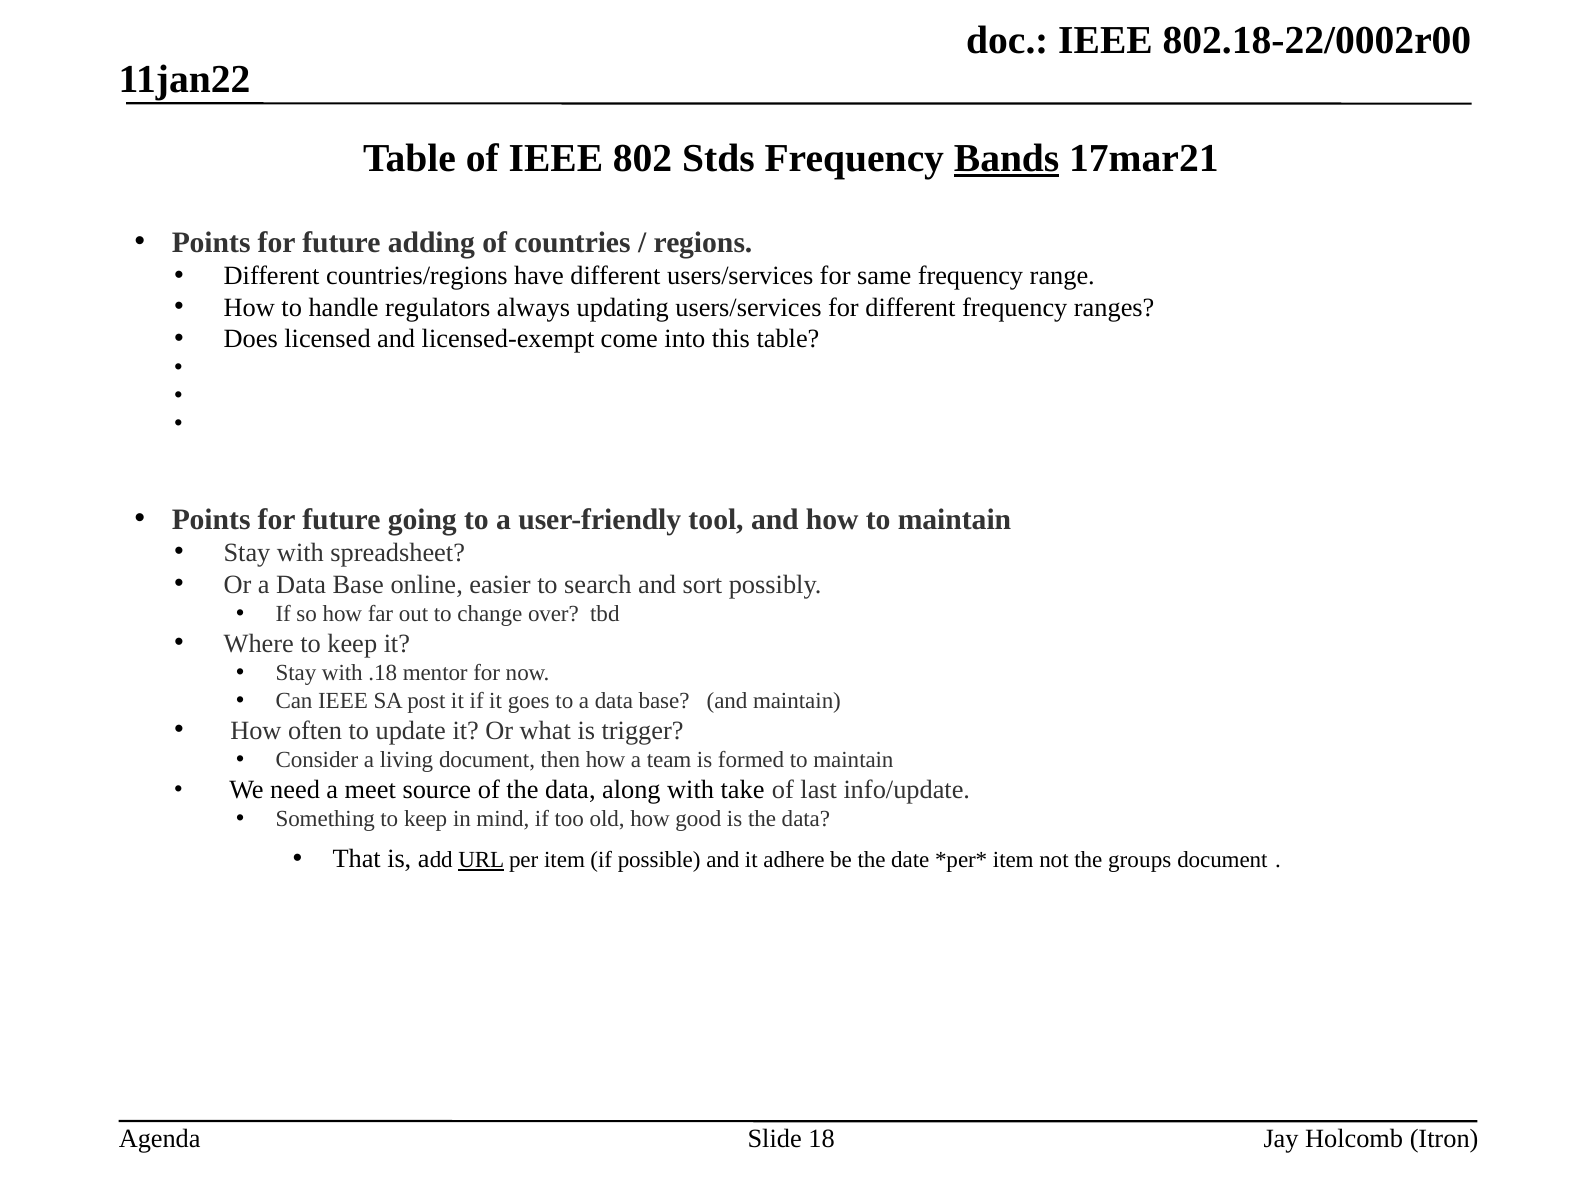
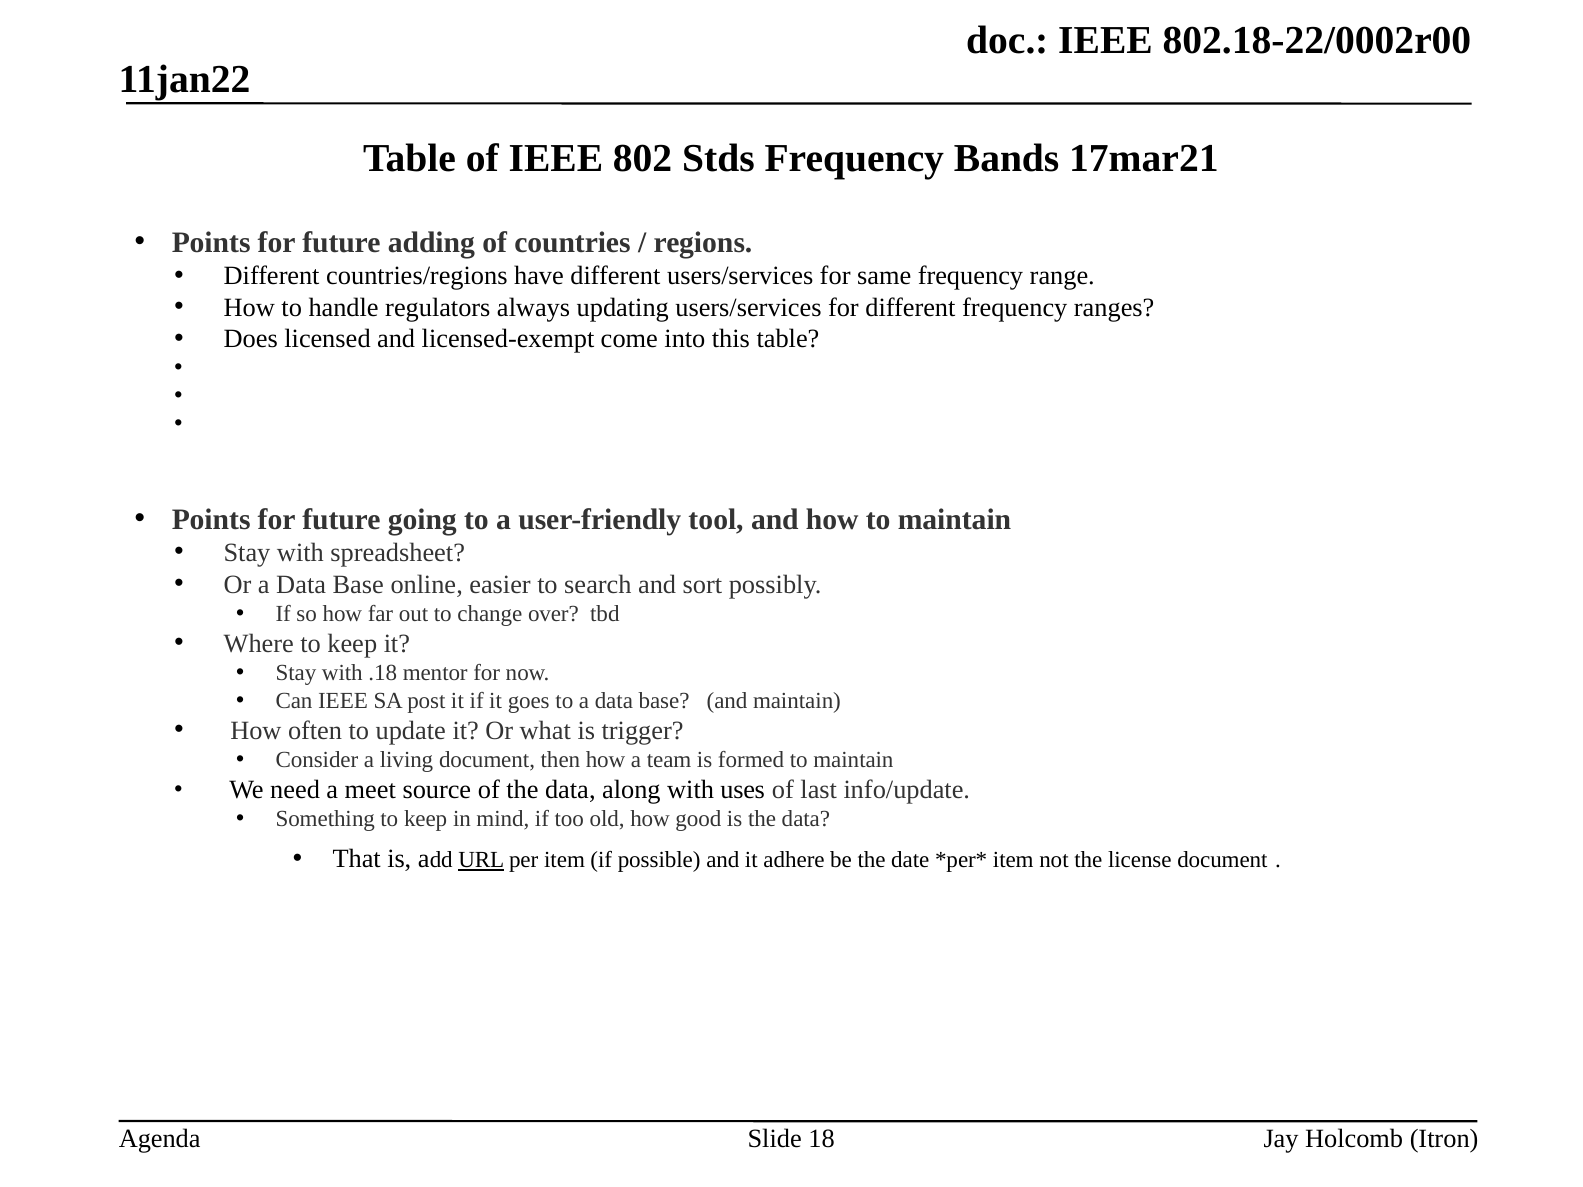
Bands underline: present -> none (1007, 159)
take: take -> uses (743, 790)
groups: groups -> license (1140, 860)
